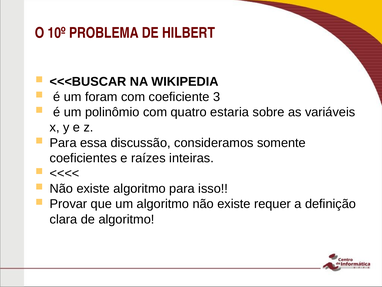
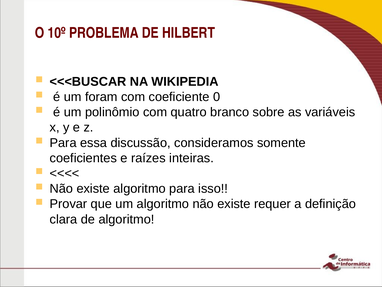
3: 3 -> 0 (217, 97)
estaria: estaria -> branco (230, 112)
